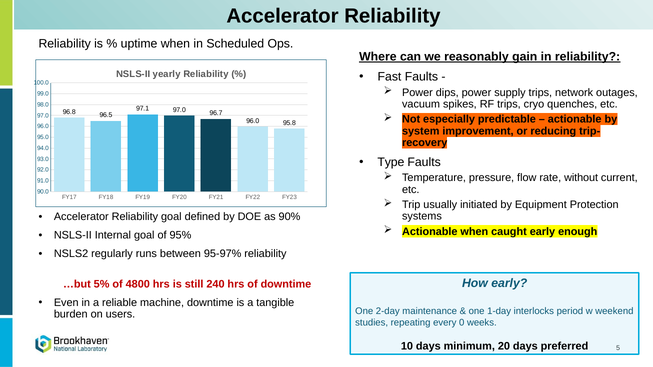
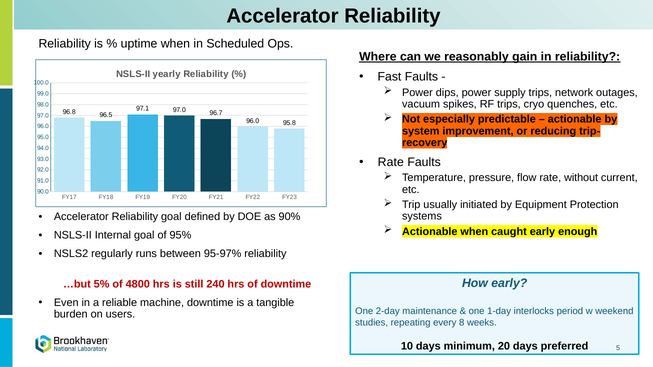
Type: Type -> Rate (391, 162)
0: 0 -> 8 (462, 323)
